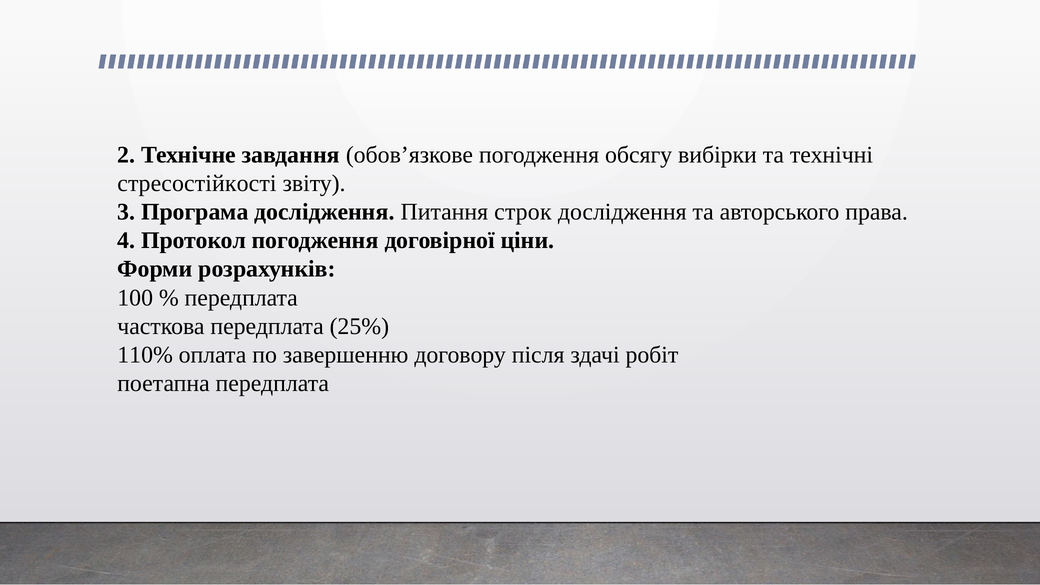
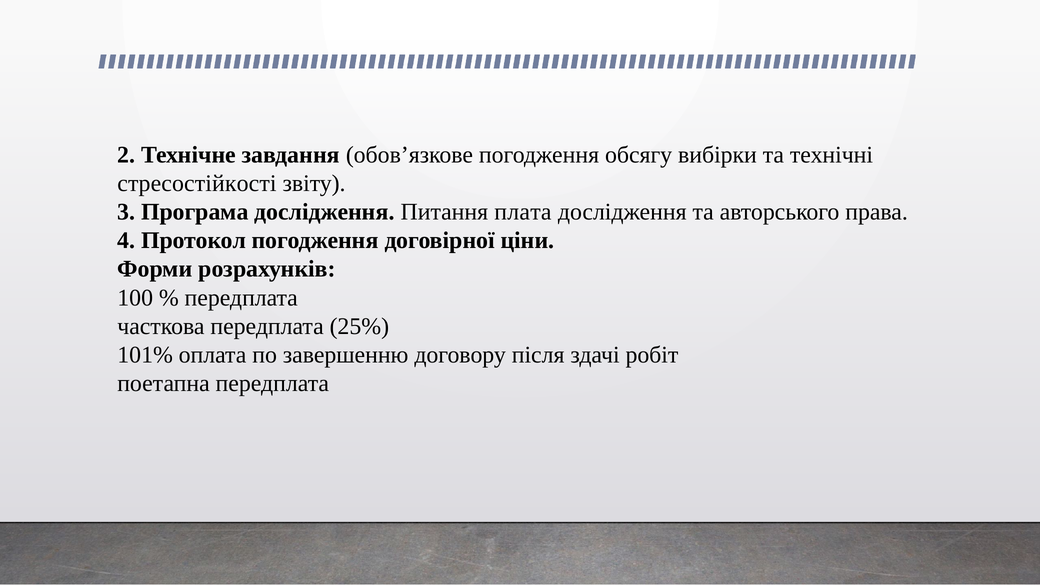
строк: строк -> плата (523, 212)
110%: 110% -> 101% (145, 355)
